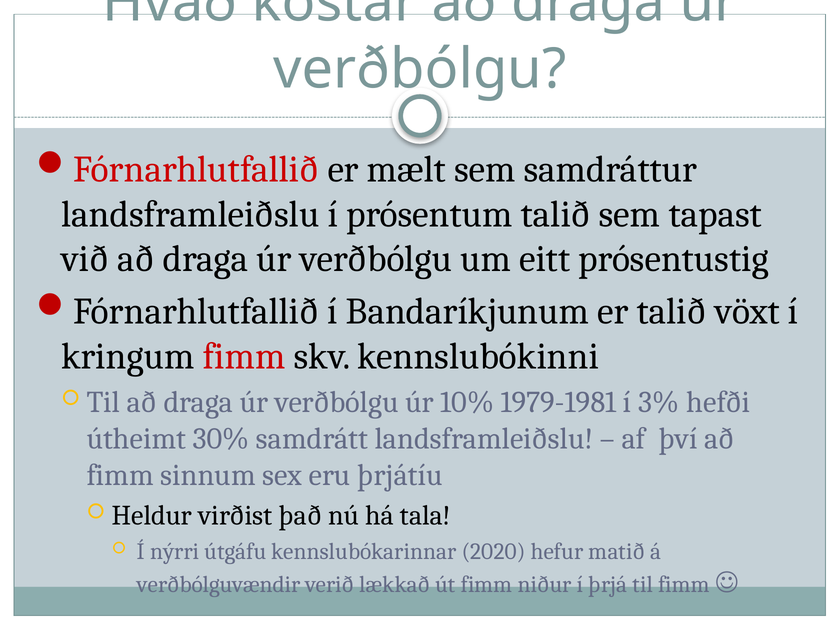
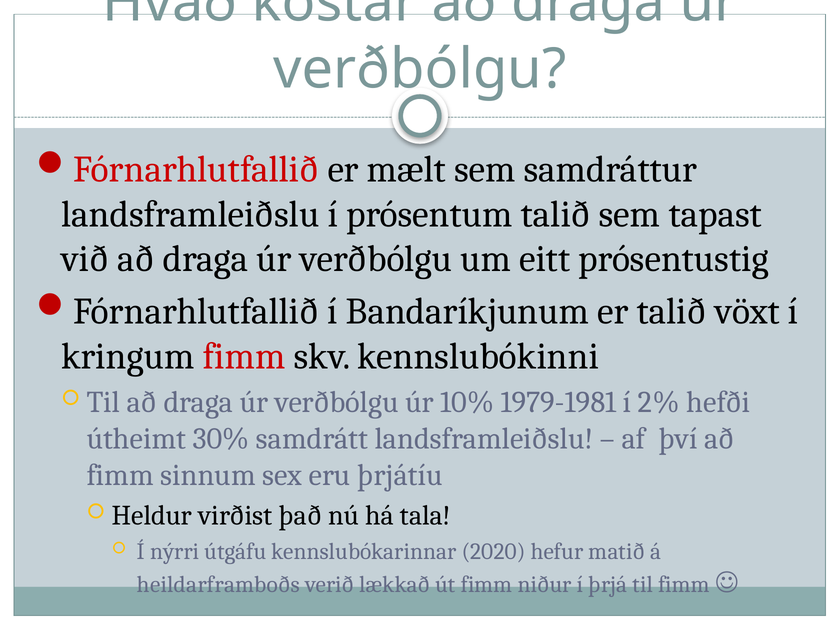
3%: 3% -> 2% (659, 402)
verðbólguvændir: verðbólguvændir -> heildarframboðs (218, 584)
